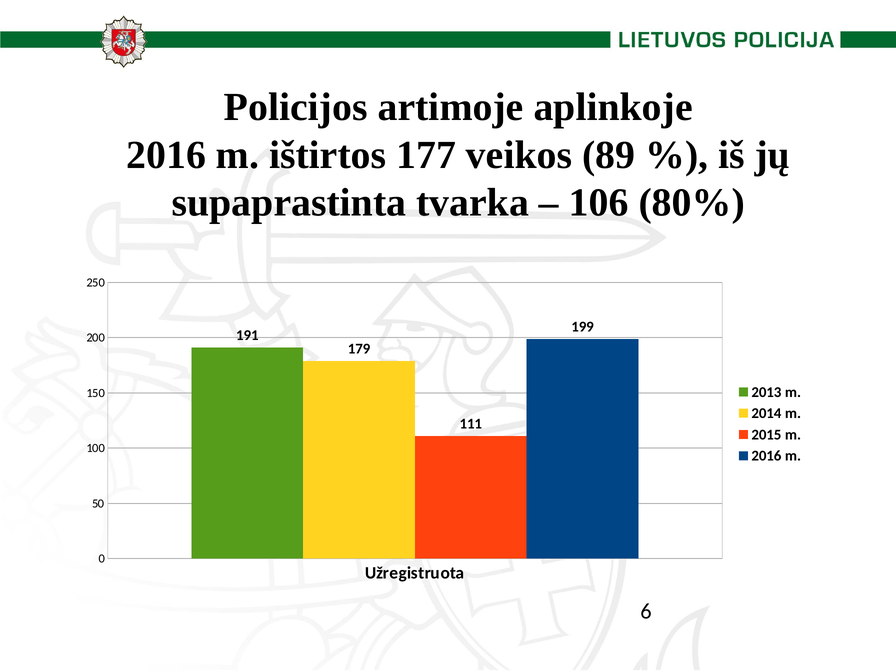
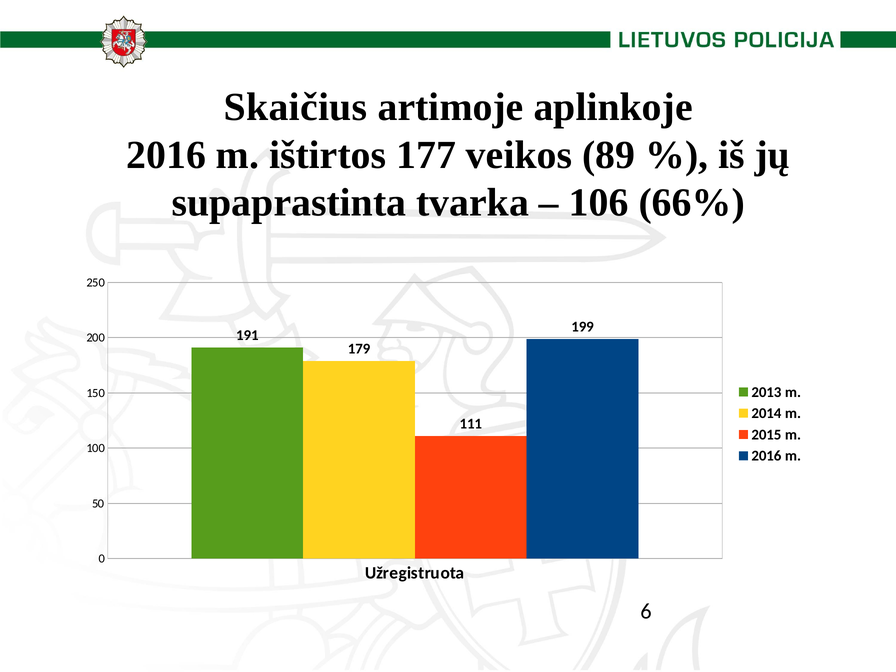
Policijos: Policijos -> Skaičius (296, 107)
80%: 80% -> 66% (692, 203)
